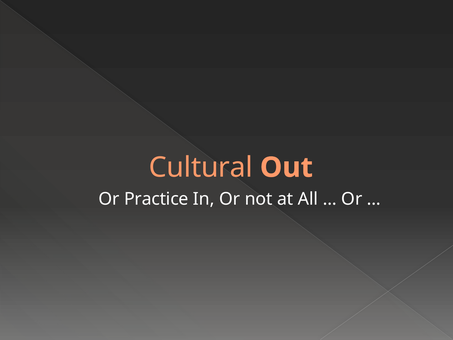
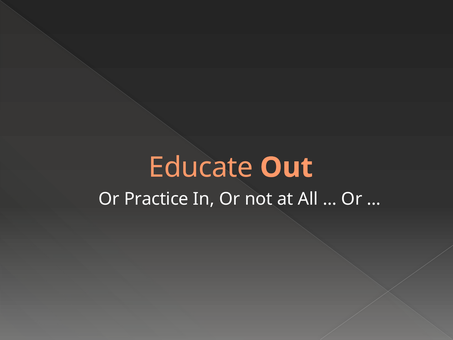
Cultural: Cultural -> Educate (201, 167)
